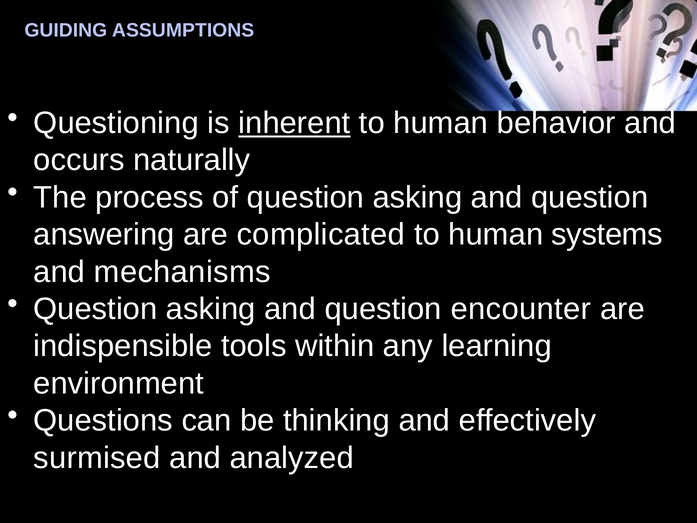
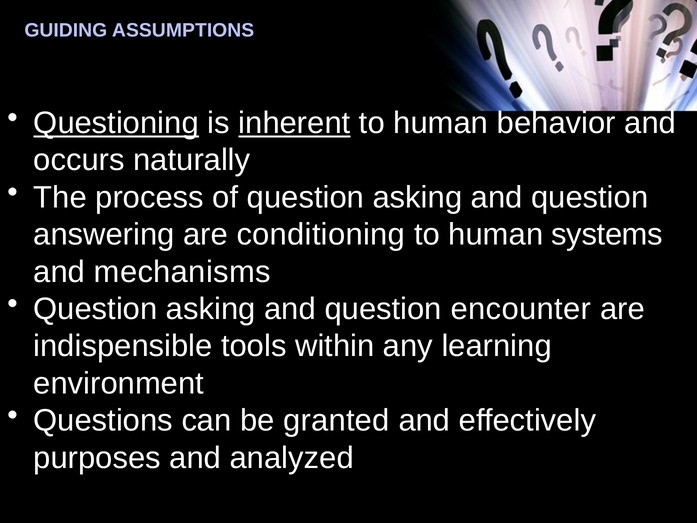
Questioning underline: none -> present (116, 123)
complicated: complicated -> conditioning (321, 235)
thinking: thinking -> granted (336, 420)
surmised: surmised -> purposes (97, 458)
